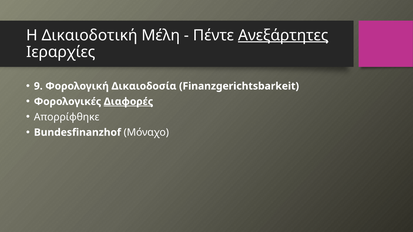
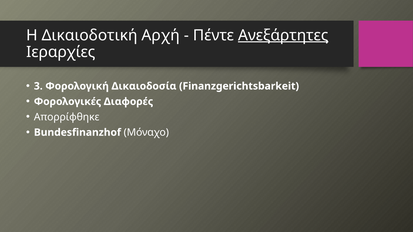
Μέλη: Μέλη -> Αρχή (161, 35)
9: 9 -> 3 (38, 86)
Διαφορές underline: present -> none (128, 102)
